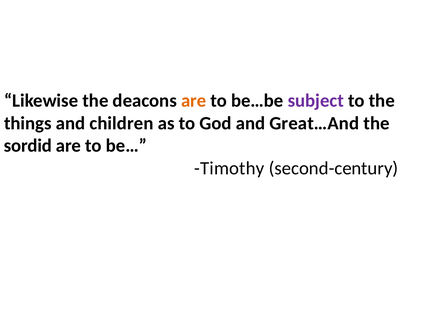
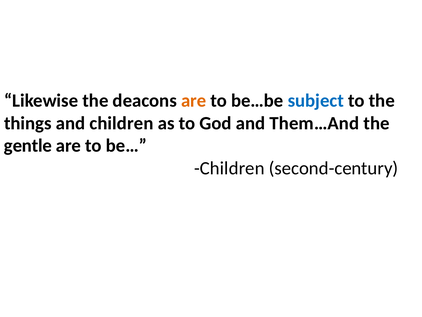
subject colour: purple -> blue (316, 100)
Great…And: Great…And -> Them…And (314, 123)
sordid: sordid -> gentle (28, 145)
Timothy: Timothy -> Children (229, 168)
